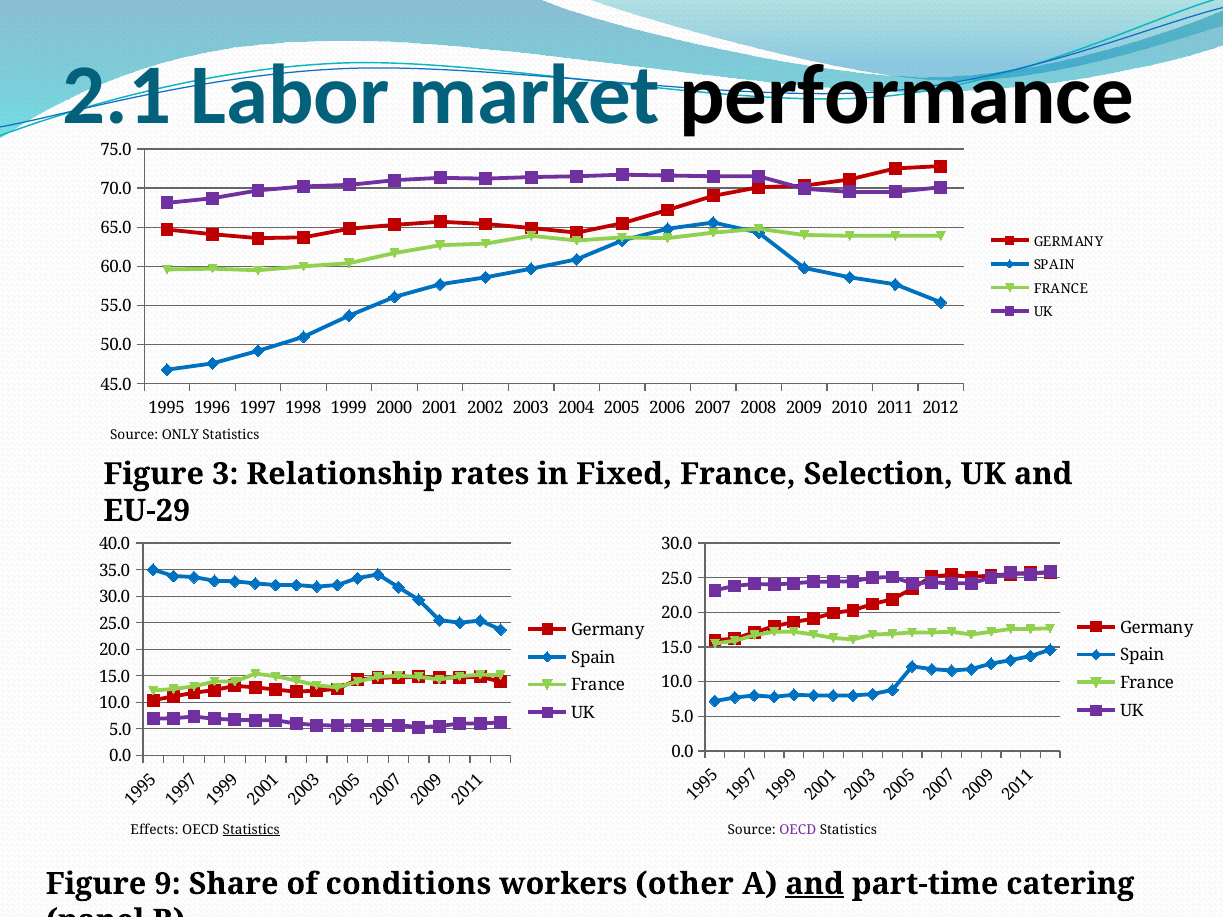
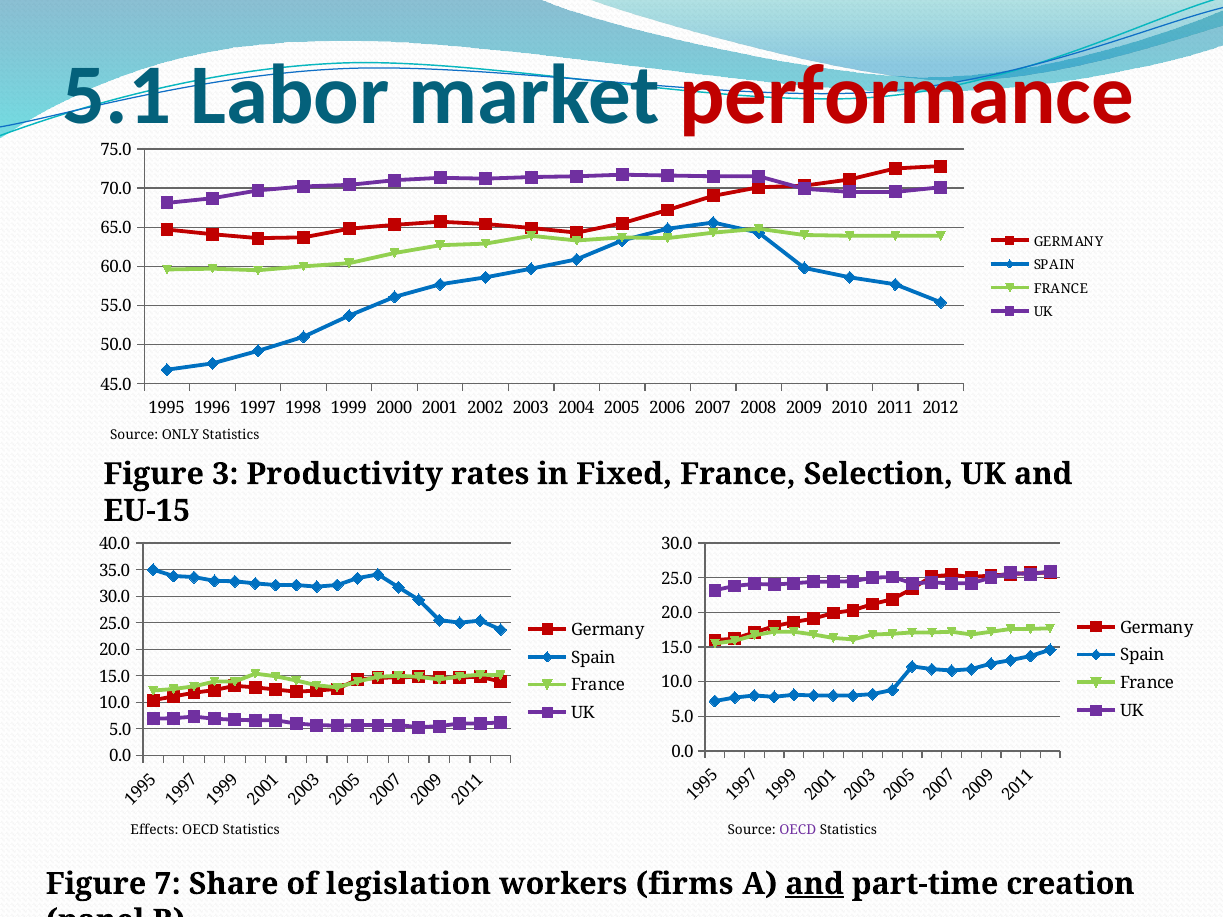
2.1: 2.1 -> 5.1 (117, 96)
performance colour: black -> red (907, 96)
Relationship: Relationship -> Productivity (345, 474)
EU-29: EU-29 -> EU-15 (147, 511)
Statistics underline: present -> none (251, 830)
Figure 9: 9 -> 7 (168, 884)
conditions: conditions -> legislation (408, 884)
other: other -> firms (685, 884)
catering: catering -> creation (1070, 884)
